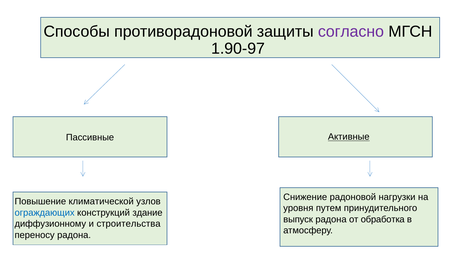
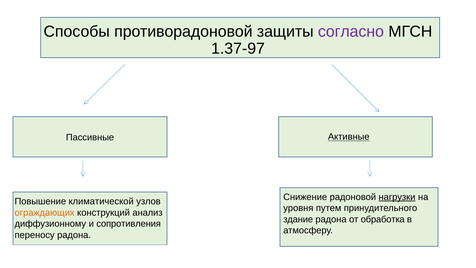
1.90-97: 1.90-97 -> 1.37-97 (238, 49)
нагрузки underline: none -> present (397, 197)
ограждающих colour: blue -> orange (45, 213)
здание: здание -> анализ (147, 213)
выпуск: выпуск -> здание (298, 219)
строительства: строительства -> сопротивления (129, 224)
